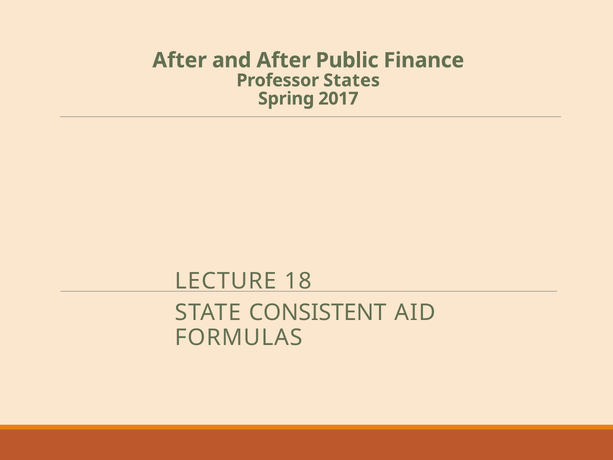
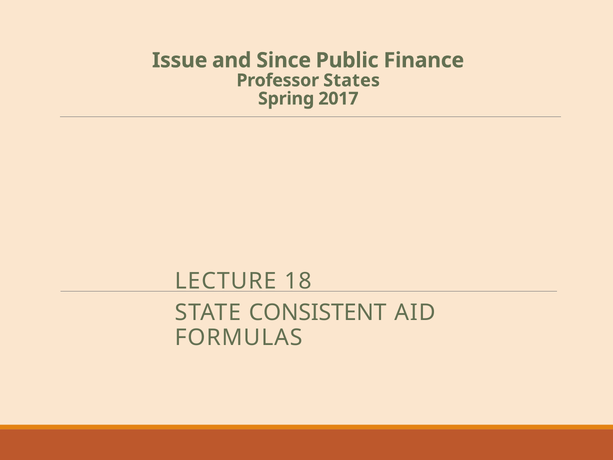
After: After -> Issue (180, 60)
and After: After -> Since (284, 60)
